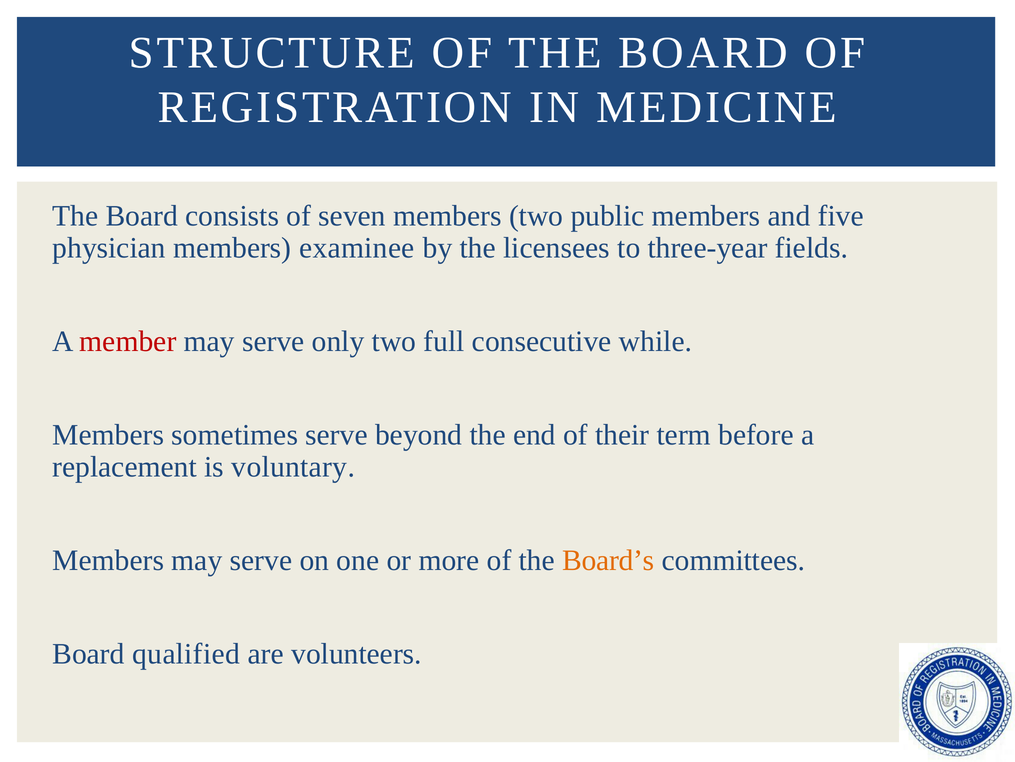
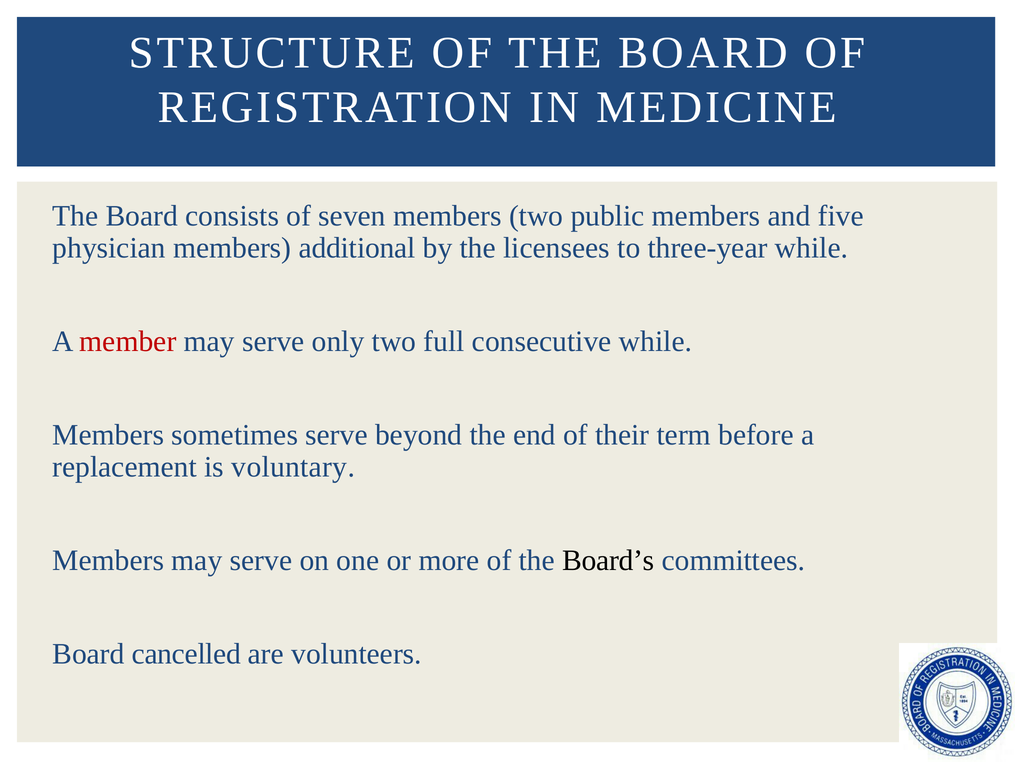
examinee: examinee -> additional (357, 248)
three-year fields: fields -> while (811, 248)
Board’s colour: orange -> black (608, 560)
qualified: qualified -> cancelled (186, 653)
